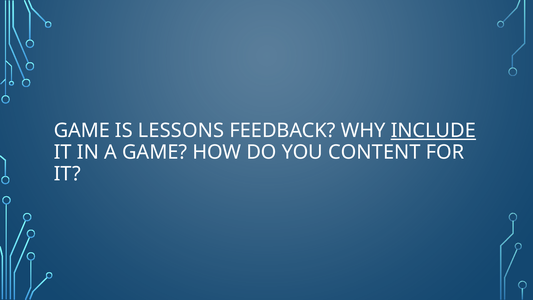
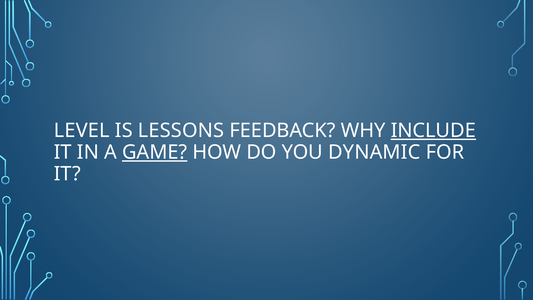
GAME: GAME -> LEVEL (82, 131)
GAME underline: none -> present (155, 152)
CONTENT: CONTENT -> DYNAMIC (374, 152)
